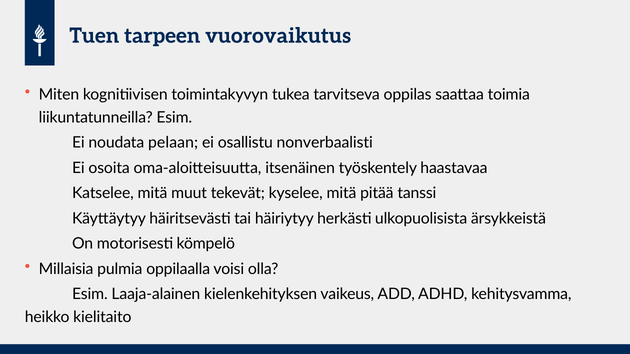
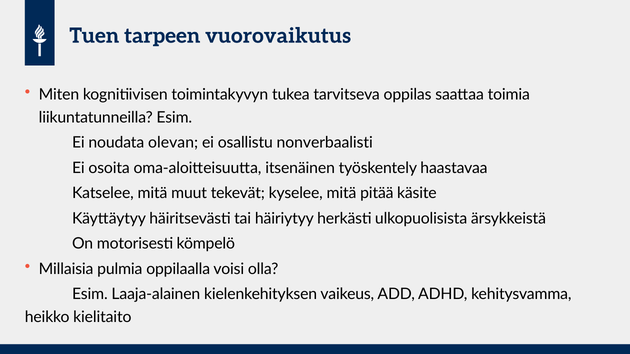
pelaan: pelaan -> olevan (173, 143)
tanssi: tanssi -> käsite (417, 193)
